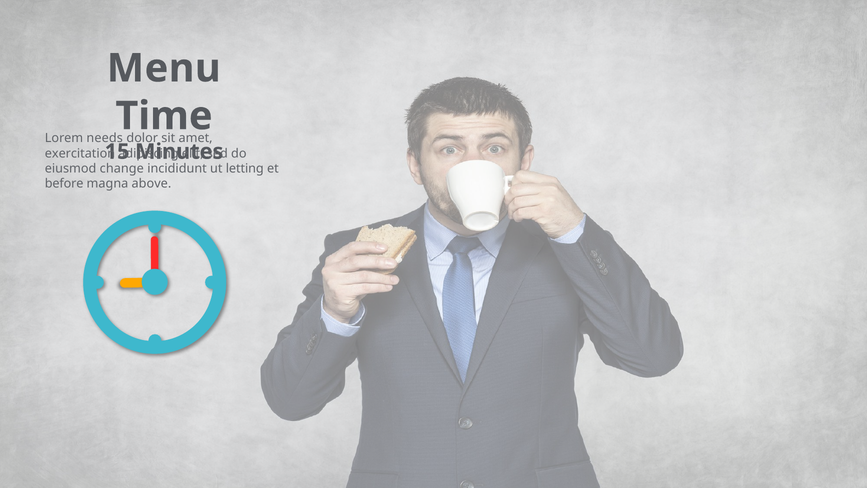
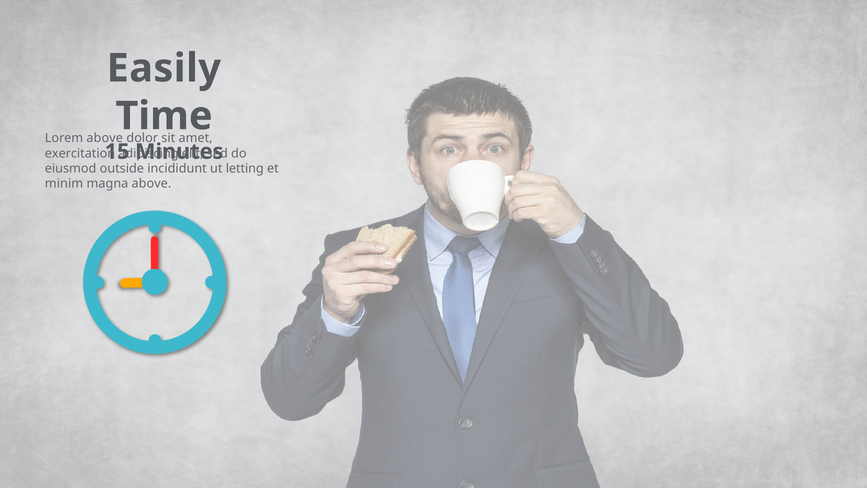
Menu: Menu -> Easily (164, 68)
Lorem needs: needs -> above (105, 138)
change: change -> outside (122, 168)
before: before -> minim (64, 184)
